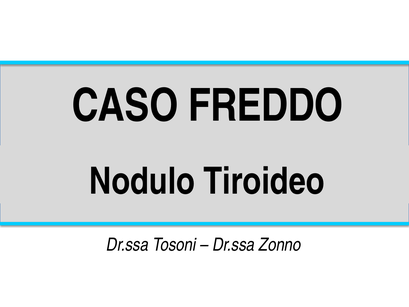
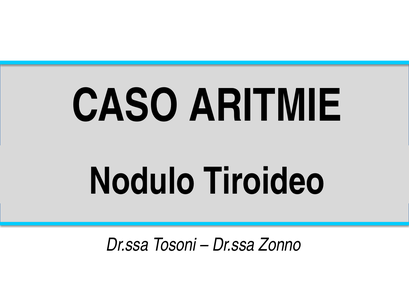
FREDDO: FREDDO -> ARITMIE (265, 106)
